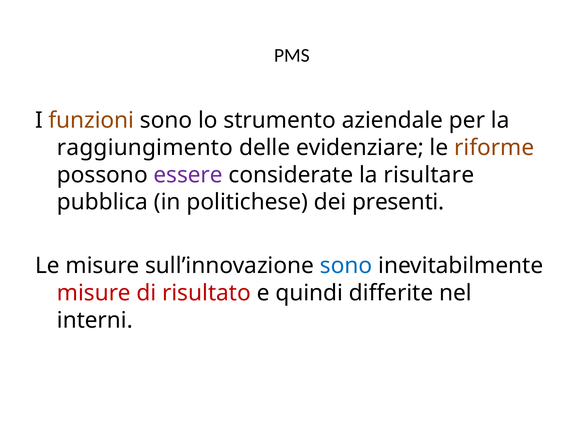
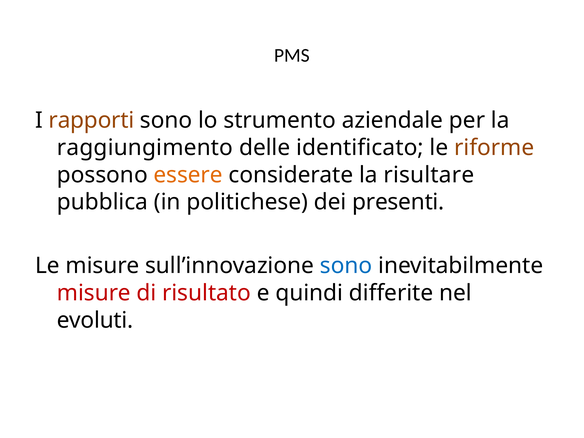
funzioni: funzioni -> rapporti (91, 120)
evidenziare: evidenziare -> identificato (360, 148)
essere colour: purple -> orange (188, 175)
interni: interni -> evoluti (95, 320)
